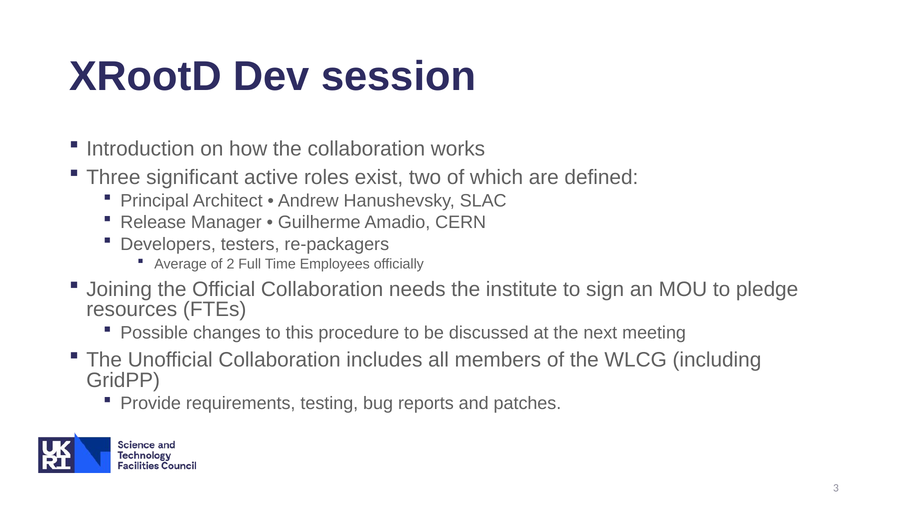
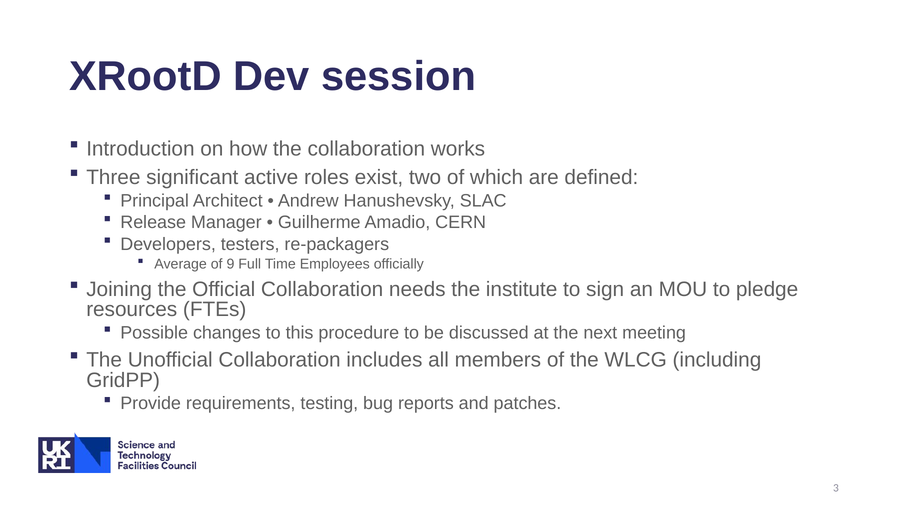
2: 2 -> 9 (230, 264)
